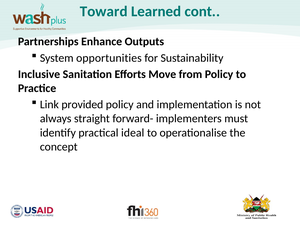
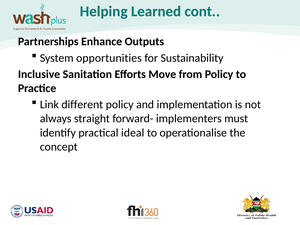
Toward: Toward -> Helping (104, 12)
provided: provided -> different (82, 105)
